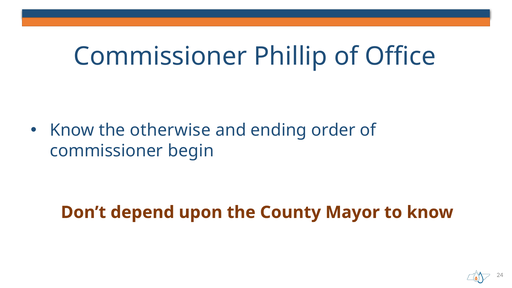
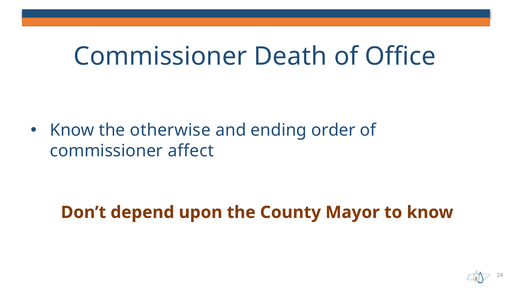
Phillip: Phillip -> Death (290, 57)
begin: begin -> affect (191, 151)
